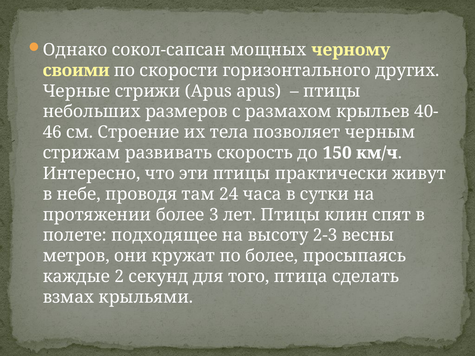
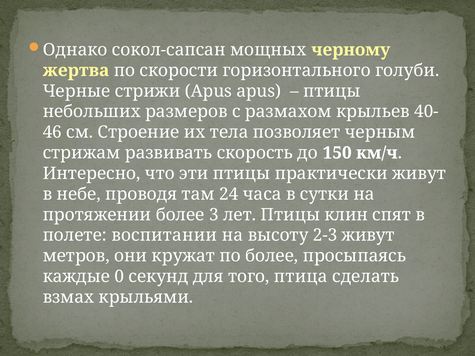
своими: своими -> жертва (76, 70)
других: других -> голуби (407, 70)
подходящее: подходящее -> воспитании (164, 235)
2-3 весны: весны -> живут (368, 235)
2: 2 -> 0 (119, 277)
